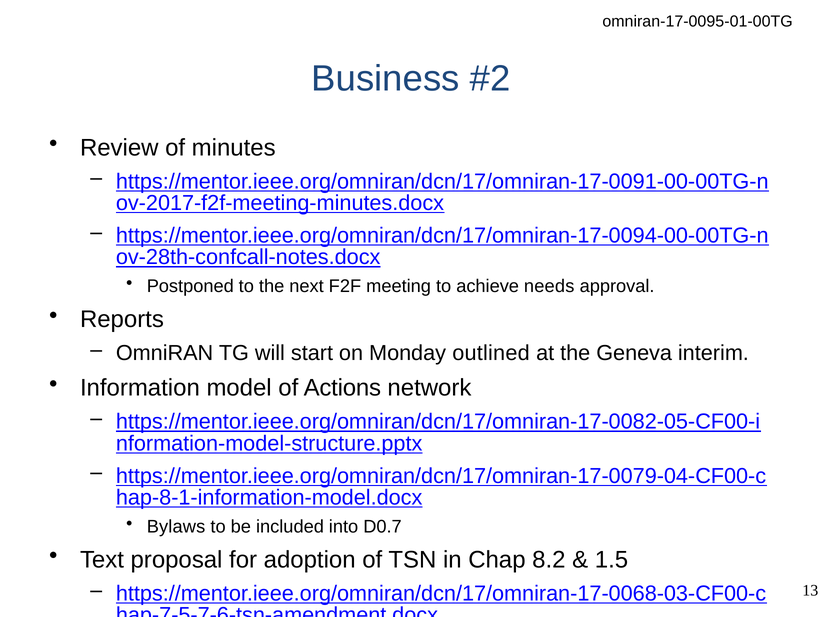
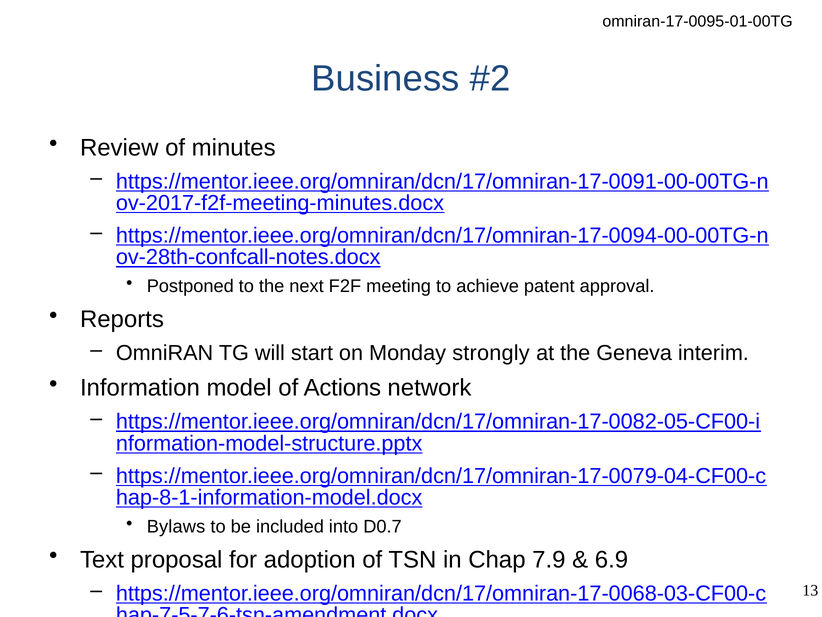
needs: needs -> patent (549, 286)
outlined: outlined -> strongly (491, 353)
8.2: 8.2 -> 7.9 (549, 559)
1.5: 1.5 -> 6.9 (611, 559)
